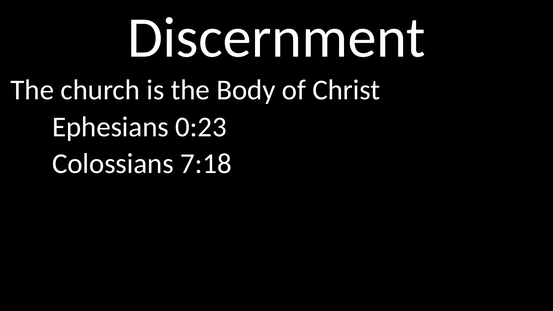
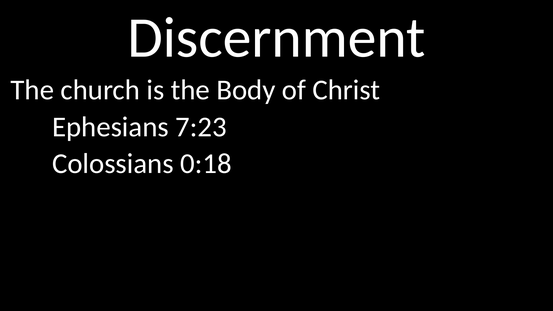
0:23: 0:23 -> 7:23 (201, 127)
7:18: 7:18 -> 0:18 (206, 164)
